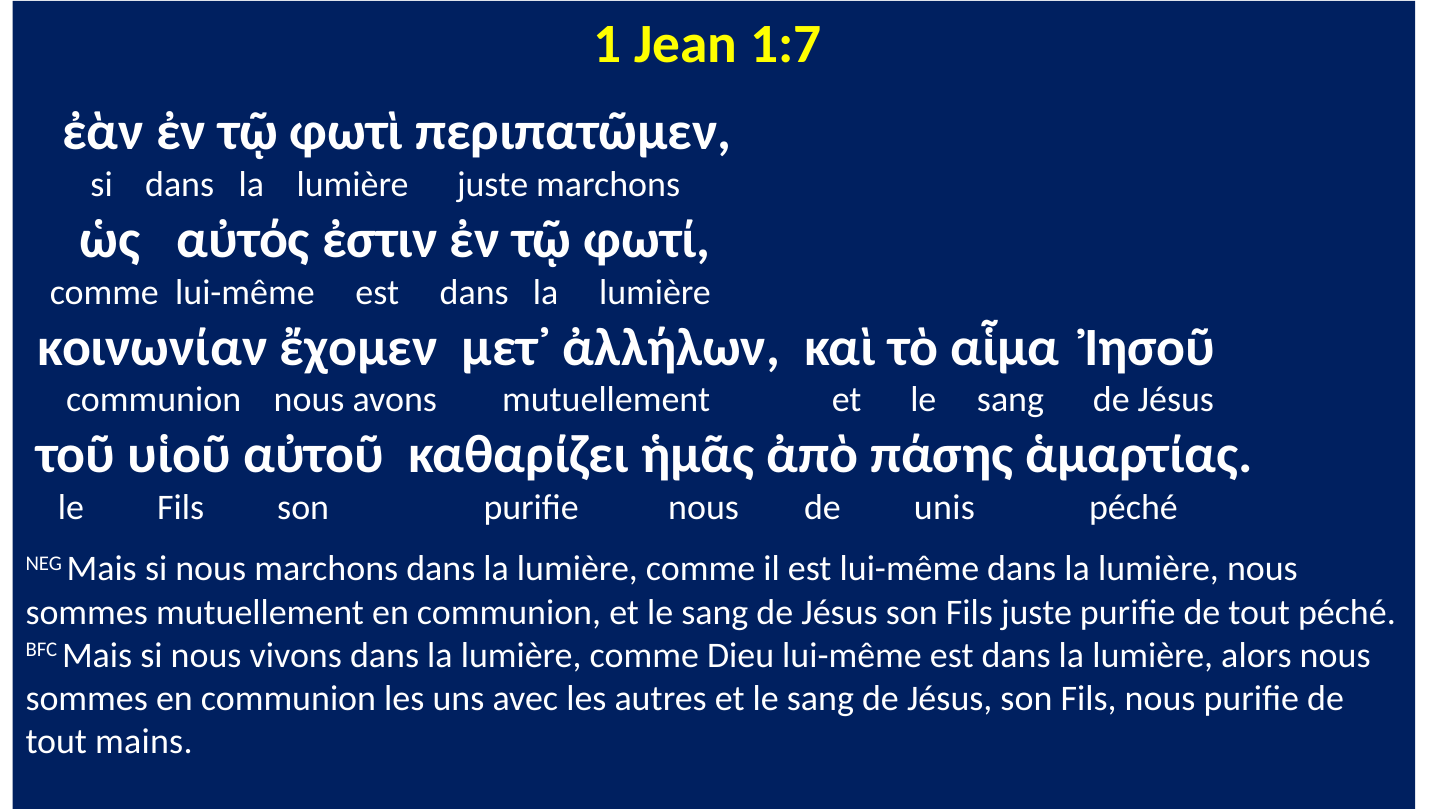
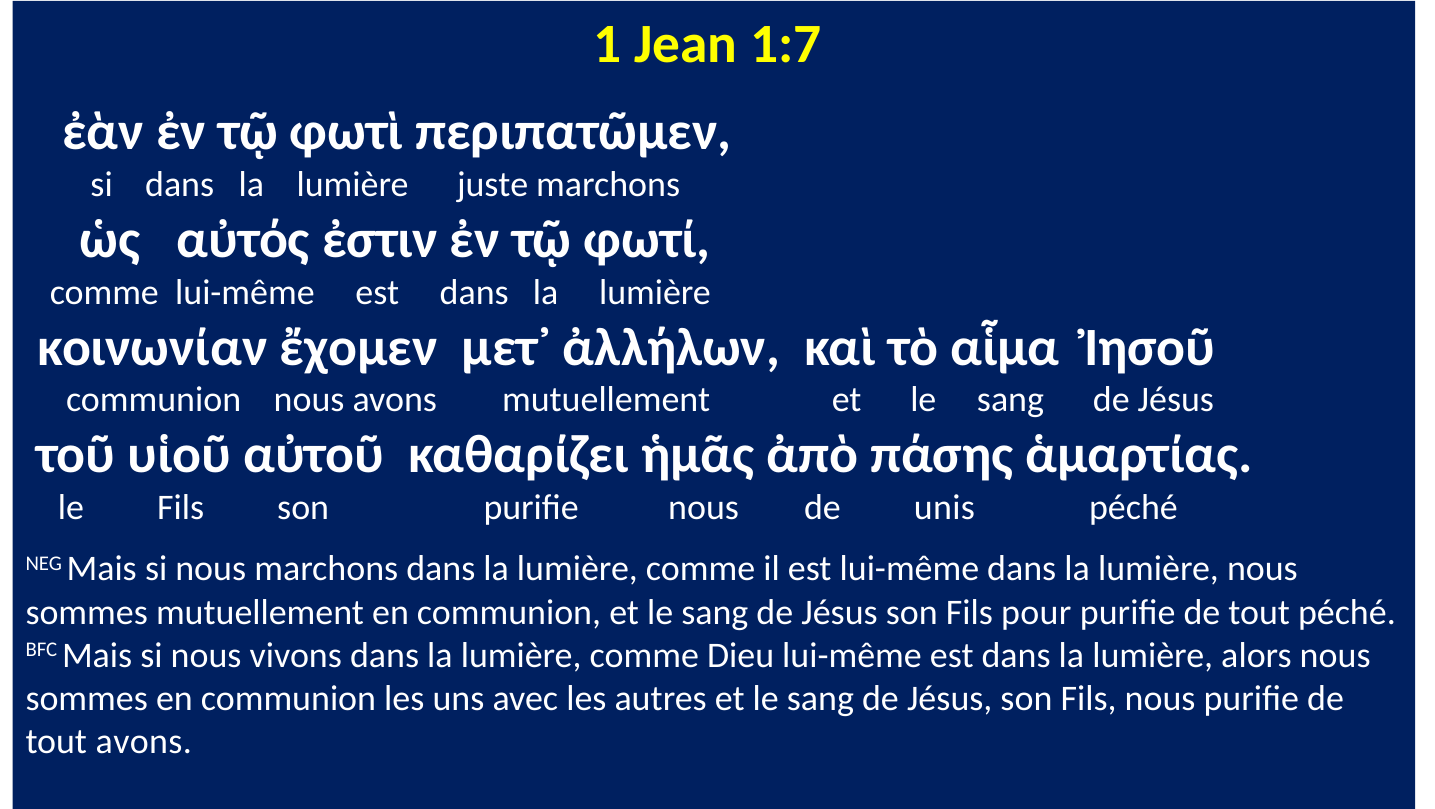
Fils juste: juste -> pour (1036, 612)
tout mains: mains -> avons (144, 742)
